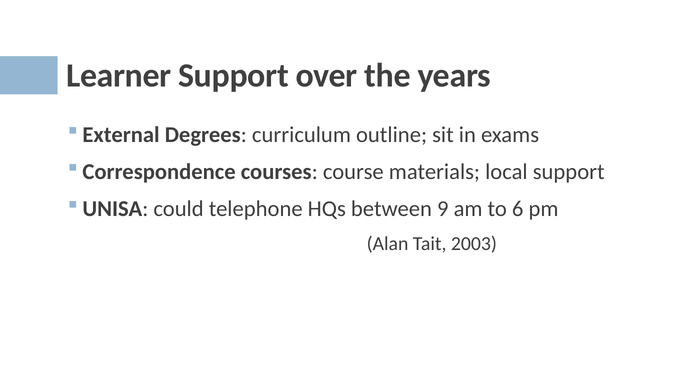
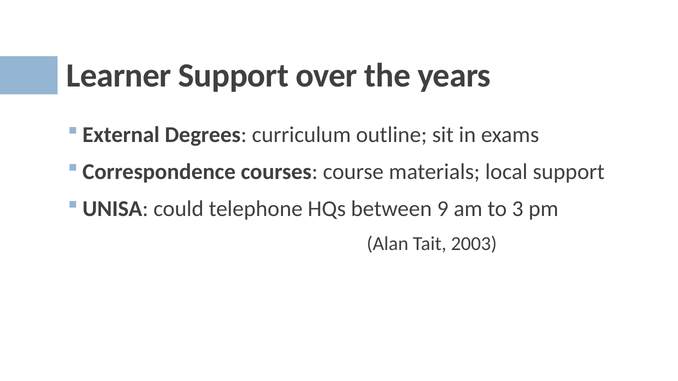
6: 6 -> 3 (518, 209)
